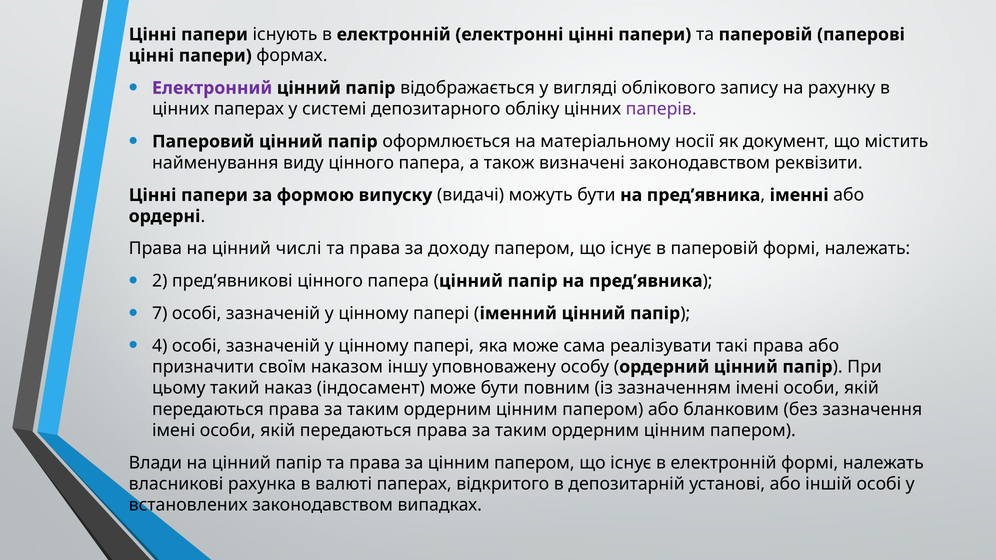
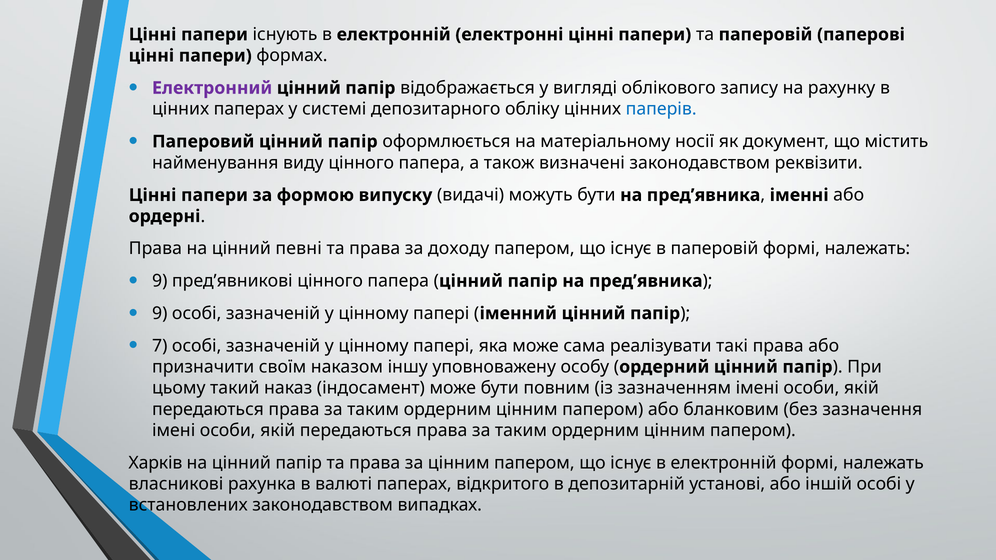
паперів colour: purple -> blue (661, 109)
числі: числі -> певні (299, 249)
2: 2 -> 9 (160, 281)
7: 7 -> 9 (160, 313)
4: 4 -> 7 (160, 346)
Влади: Влади -> Харків (155, 463)
